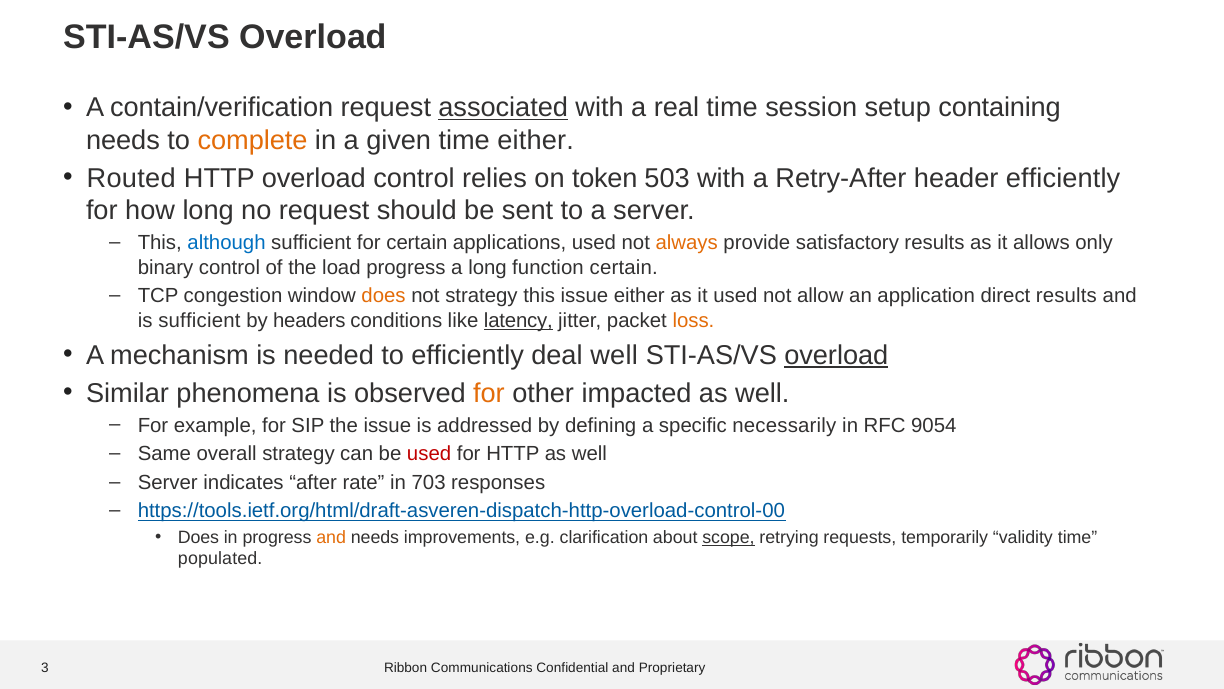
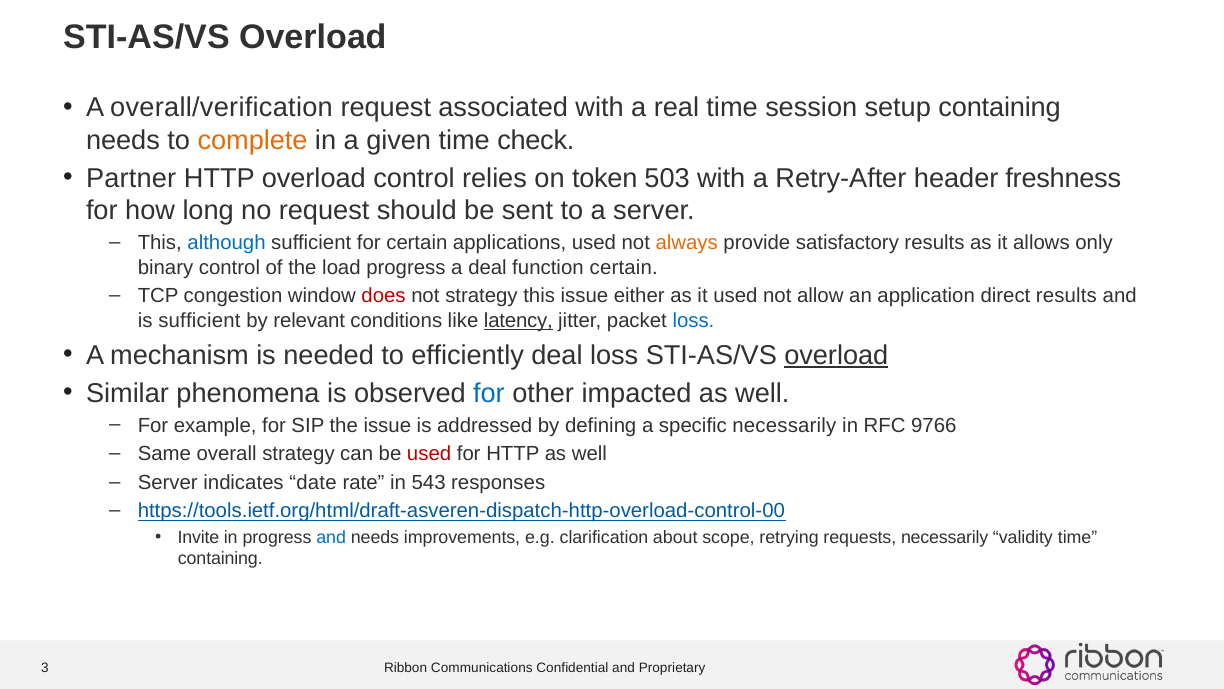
contain/verification: contain/verification -> overall/verification (222, 108)
associated underline: present -> none (503, 108)
time either: either -> check (536, 140)
Routed: Routed -> Partner (131, 178)
header efficiently: efficiently -> freshness (1063, 178)
a long: long -> deal (487, 267)
does colour: orange -> red (384, 296)
headers: headers -> relevant (309, 320)
loss colour: orange -> blue (693, 320)
deal well: well -> loss (614, 355)
for colour: orange -> blue (489, 393)
9054: 9054 -> 9766 (934, 425)
after: after -> date (313, 482)
703: 703 -> 543 (429, 482)
Does: Does -> Invite (199, 537)
and colour: orange -> blue (331, 537)
scope underline: present -> none (728, 537)
requests temporarily: temporarily -> necessarily (945, 537)
populated: populated -> containing (220, 558)
